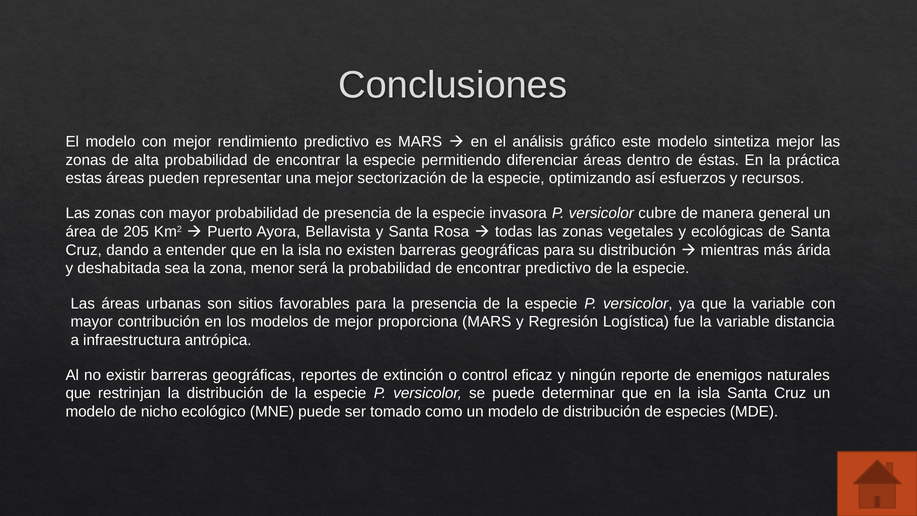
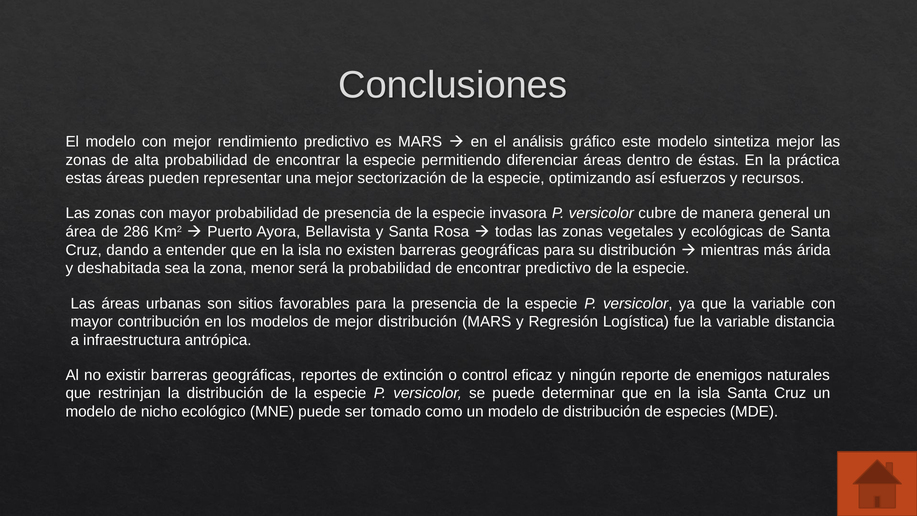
205: 205 -> 286 (136, 232)
mejor proporciona: proporciona -> distribución (418, 322)
